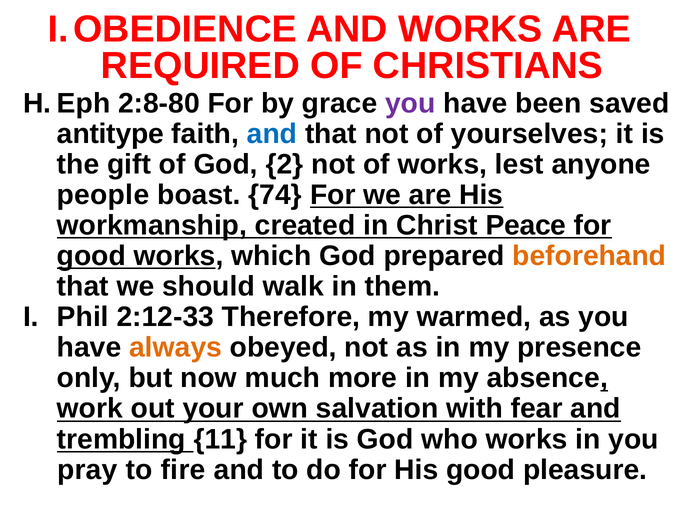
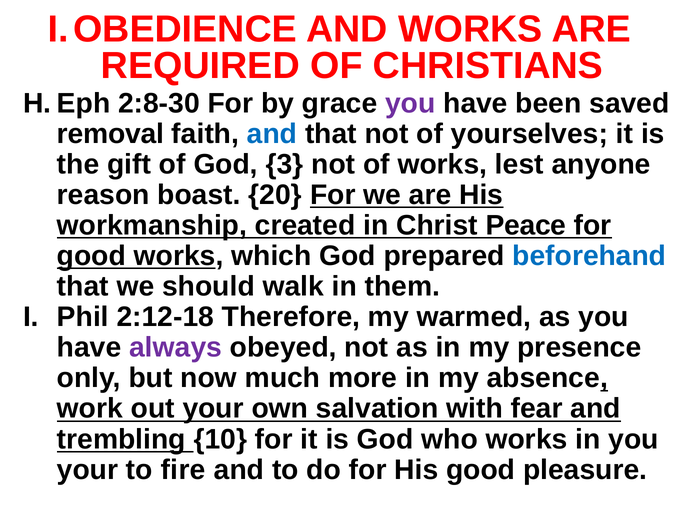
2:8-80: 2:8-80 -> 2:8-30 (159, 103)
antitype: antitype -> removal (110, 134)
2: 2 -> 3 (285, 164)
people: people -> reason (103, 195)
74: 74 -> 20 (275, 195)
beforehand colour: orange -> blue (589, 256)
2:12-33: 2:12-33 -> 2:12-18 (165, 317)
always colour: orange -> purple (176, 348)
11: 11 -> 10 (220, 439)
pray: pray -> your (88, 470)
